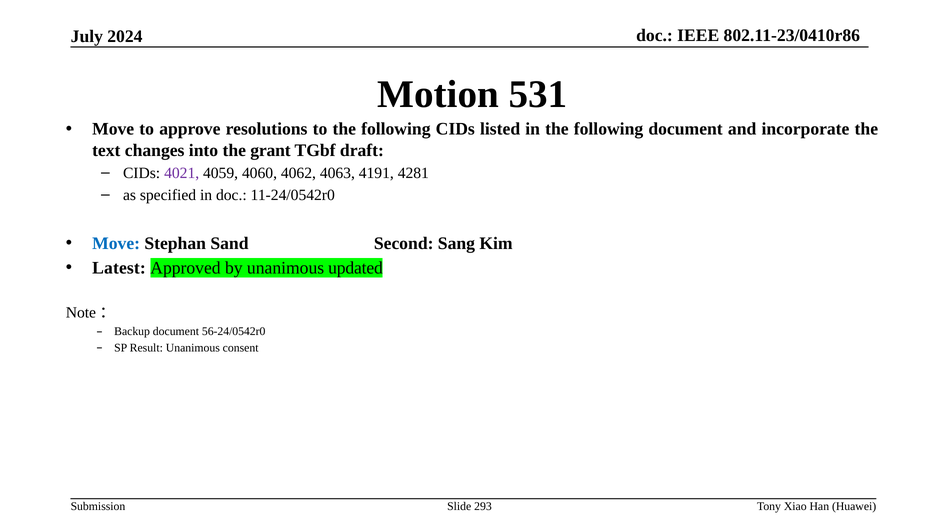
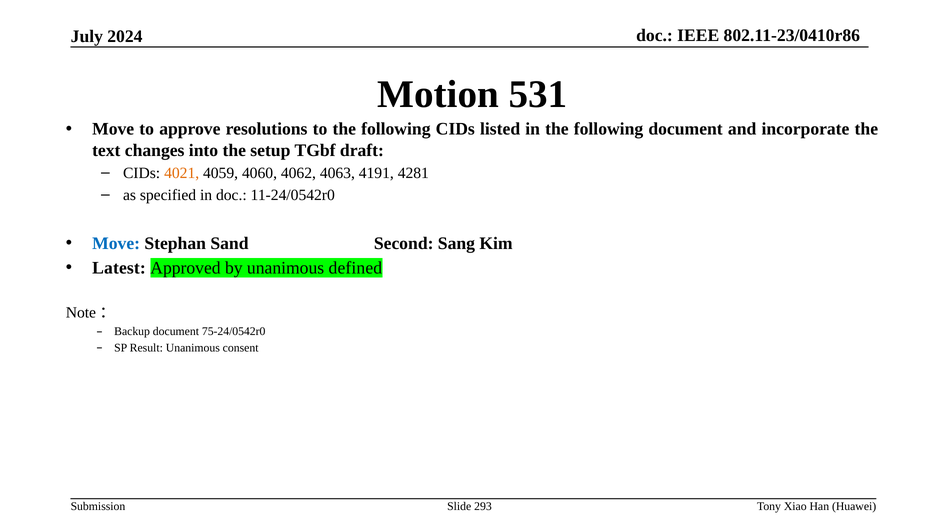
grant: grant -> setup (270, 150)
4021 colour: purple -> orange (182, 173)
updated: updated -> defined (355, 268)
56-24/0542r0: 56-24/0542r0 -> 75-24/0542r0 (234, 331)
